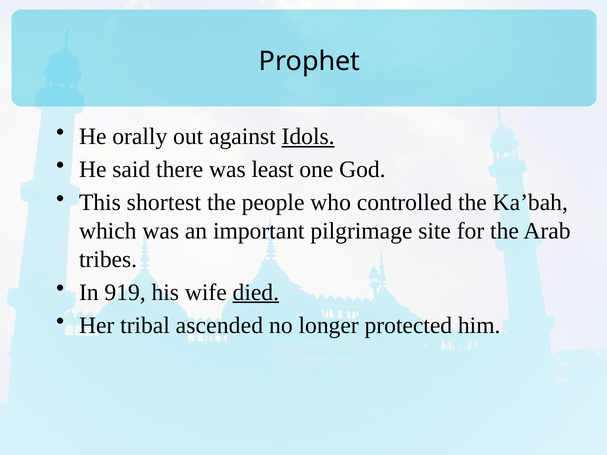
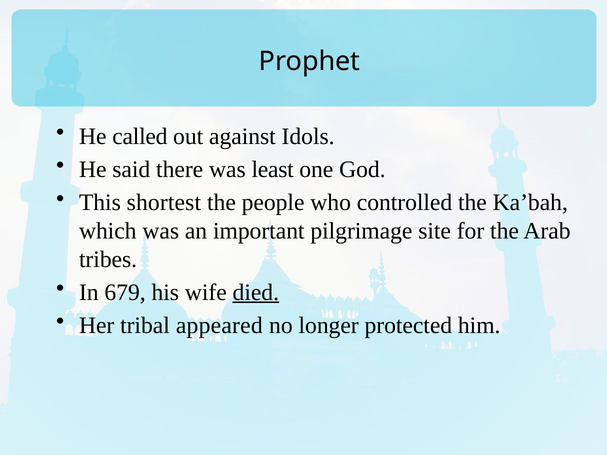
orally: orally -> called (140, 137)
Idols underline: present -> none (308, 137)
919: 919 -> 679 (125, 292)
ascended: ascended -> appeared (219, 326)
